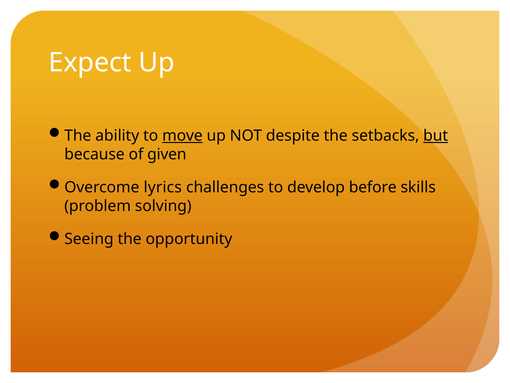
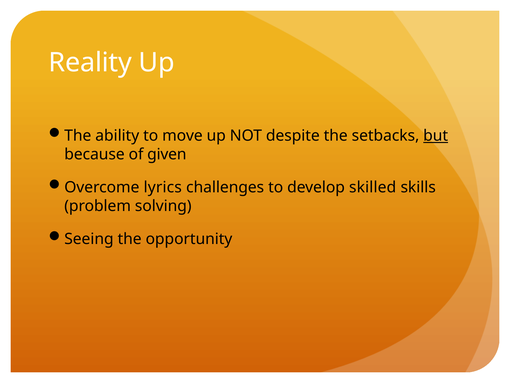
Expect: Expect -> Reality (90, 63)
move underline: present -> none (182, 136)
before: before -> skilled (373, 187)
